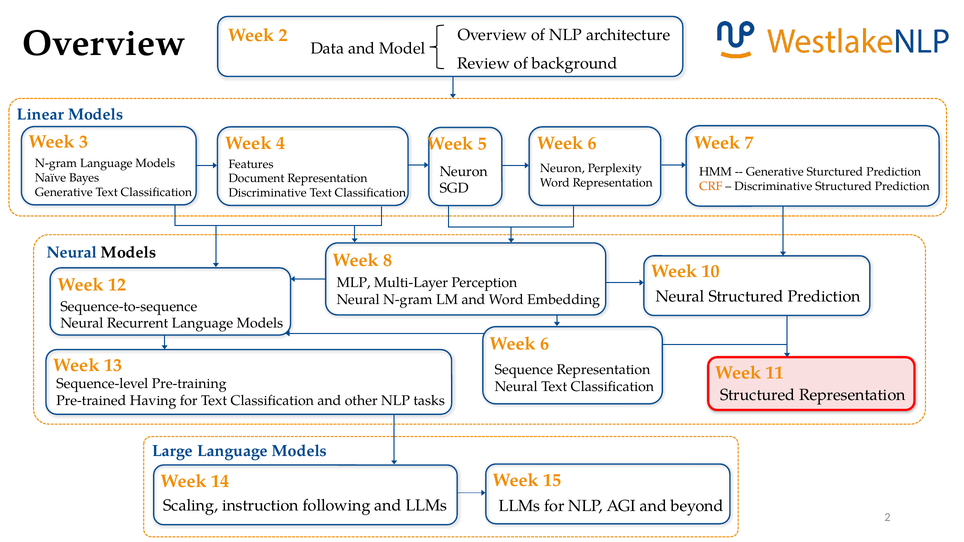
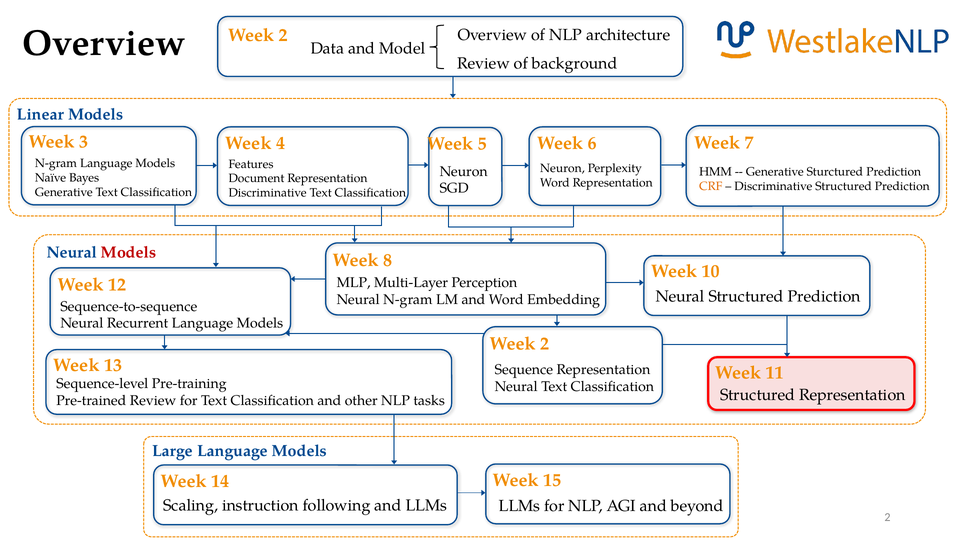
Models colour: black -> red (129, 253)
6: 6 -> 2 (545, 344)
Pre-trained Having: Having -> Review (153, 401)
